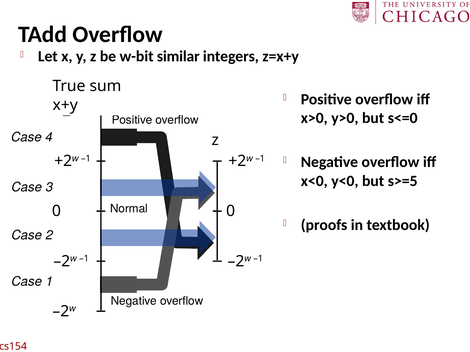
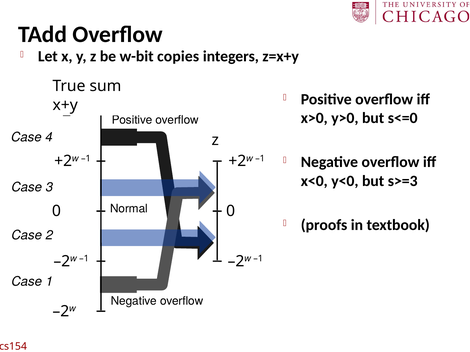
similar: similar -> copies (178, 57)
s>=5: s>=5 -> s>=3 (403, 181)
